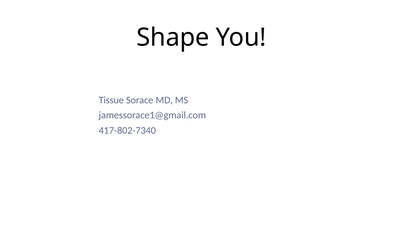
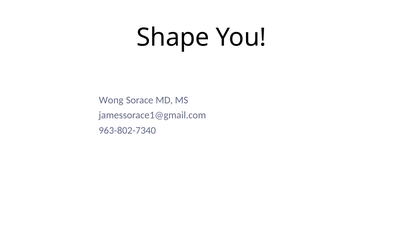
Tissue: Tissue -> Wong (111, 100)
417-802-7340: 417-802-7340 -> 963-802-7340 (127, 130)
